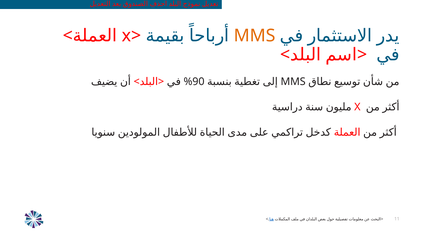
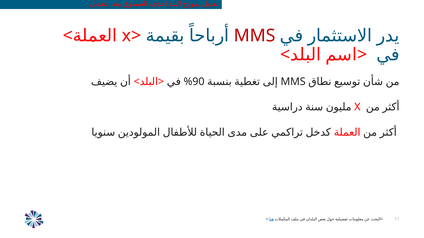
MMS colour: orange -> red (255, 36)
